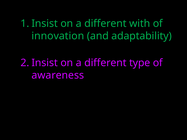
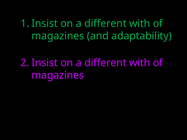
innovation: innovation -> magazines (58, 36)
type: type -> with (140, 63)
awareness: awareness -> magazines (58, 75)
